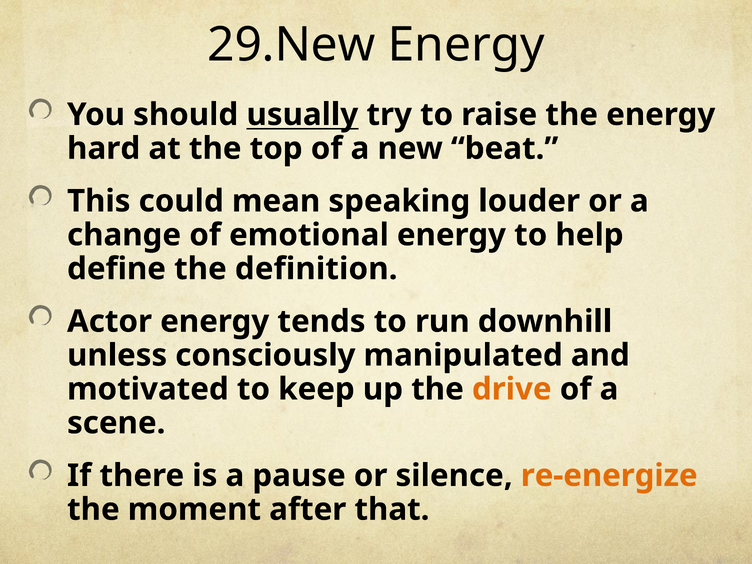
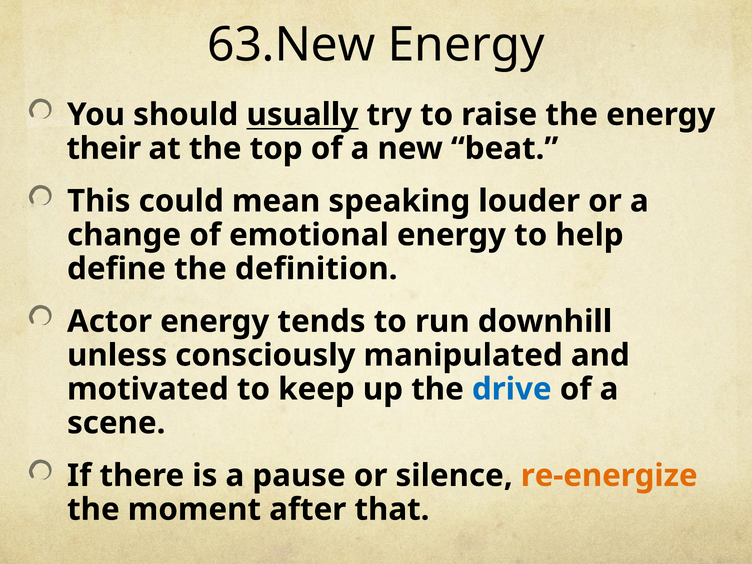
29.New: 29.New -> 63.New (291, 45)
hard: hard -> their (104, 148)
drive colour: orange -> blue (512, 389)
